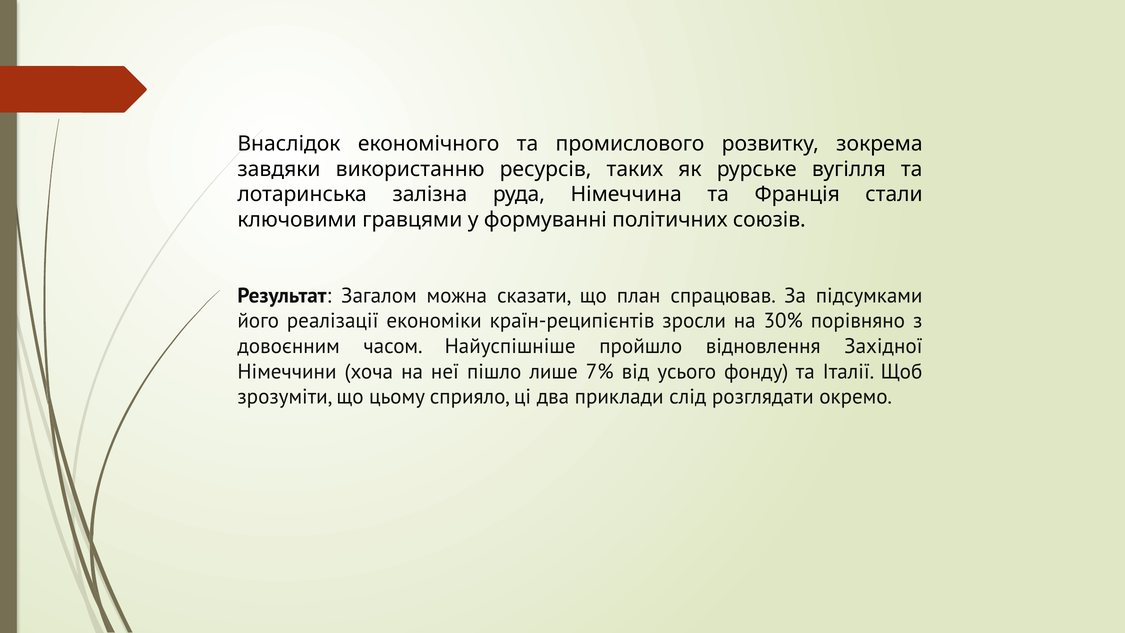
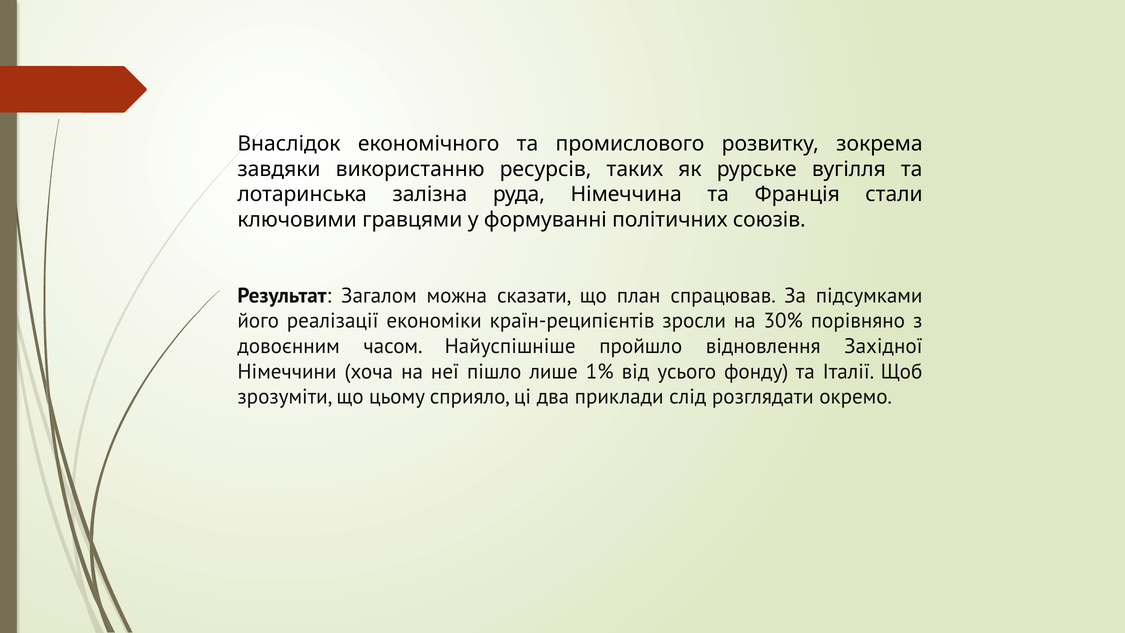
7%: 7% -> 1% (600, 372)
